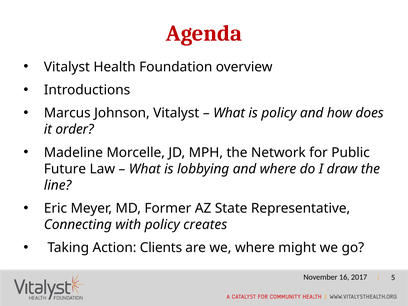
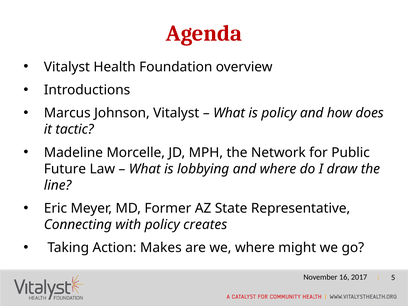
order: order -> tactic (75, 129)
Clients: Clients -> Makes (161, 248)
